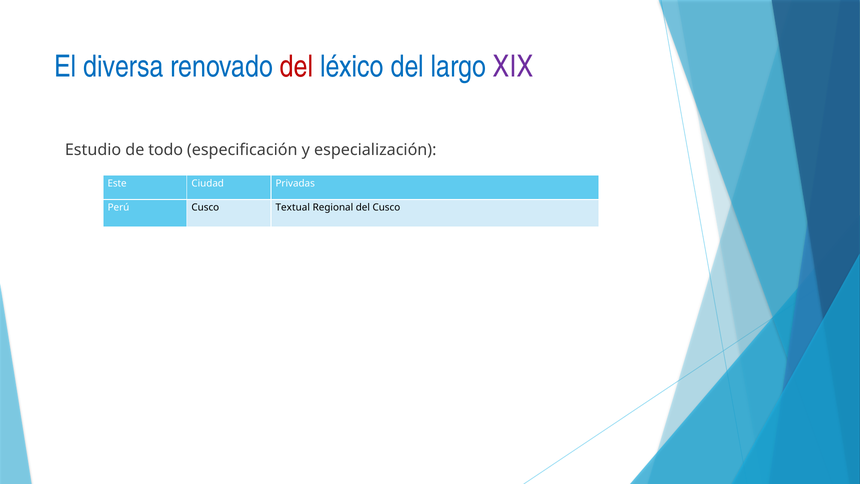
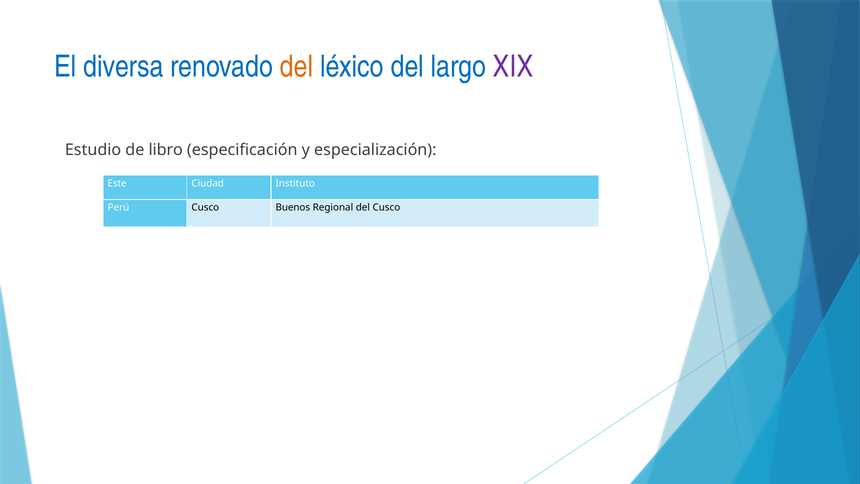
del colour: red -> orange (297, 67)
todo: todo -> libro (166, 150)
Privadas: Privadas -> Instituto (295, 183)
Textual: Textual -> Buenos (293, 208)
